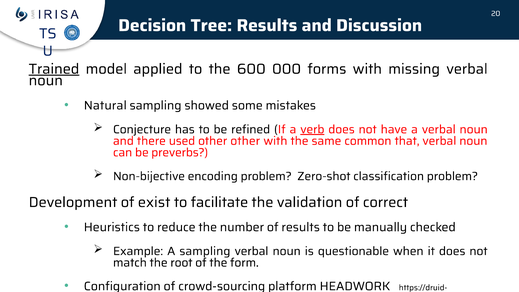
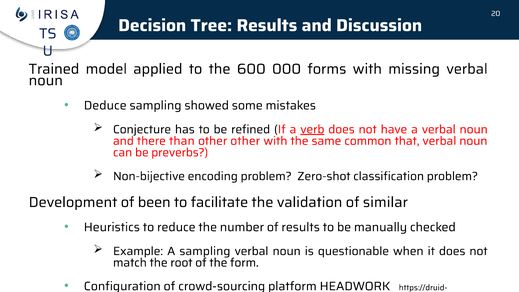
Trained underline: present -> none (54, 69)
Natural: Natural -> Deduce (105, 105)
used: used -> than (182, 141)
exist: exist -> been (154, 202)
correct: correct -> similar (385, 202)
